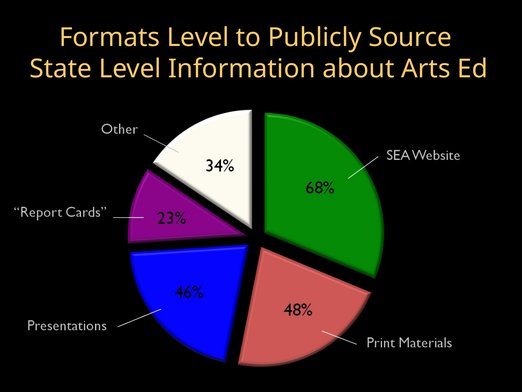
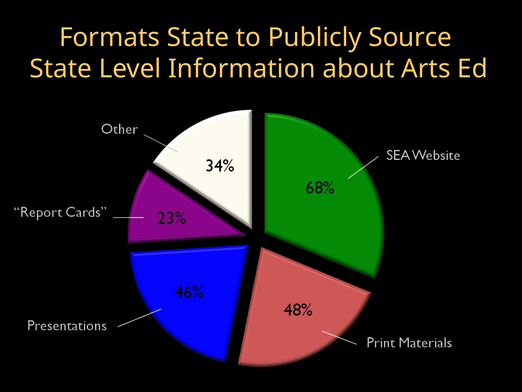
Formats Level: Level -> State (198, 37)
